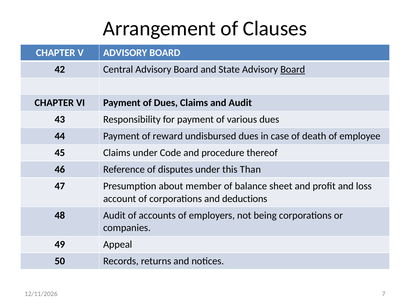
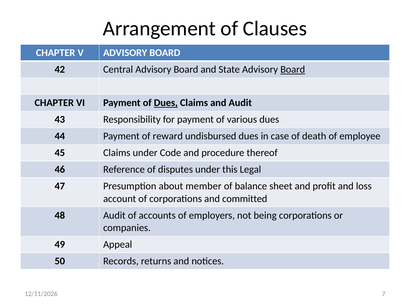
Dues underline: none -> present (166, 103)
Than: Than -> Legal (250, 169)
deductions: deductions -> committed (245, 198)
